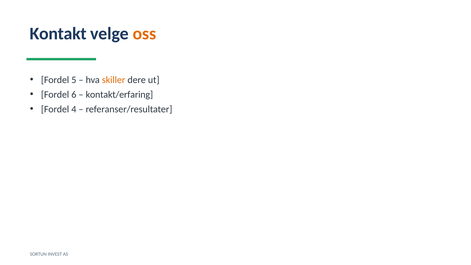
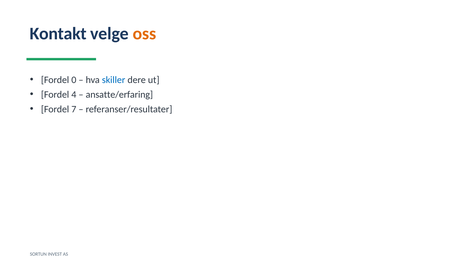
5: 5 -> 0 (74, 80)
skiller colour: orange -> blue (114, 80)
6: 6 -> 4 (74, 95)
kontakt/erfaring: kontakt/erfaring -> ansatte/erfaring (119, 95)
4: 4 -> 7 (74, 109)
